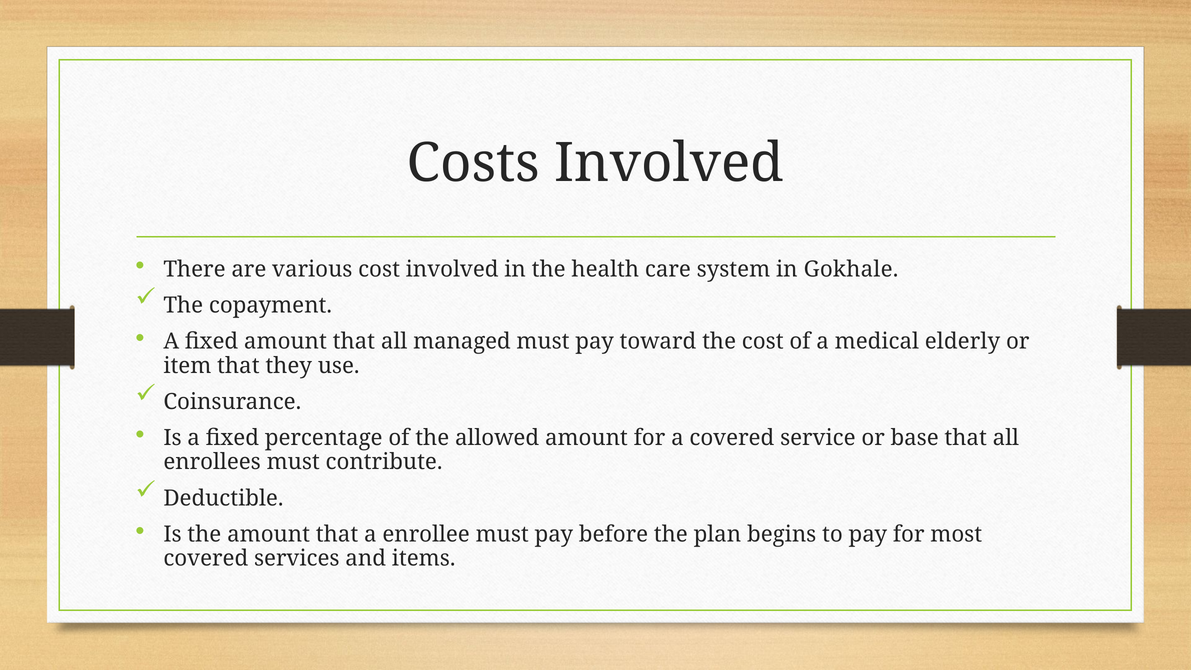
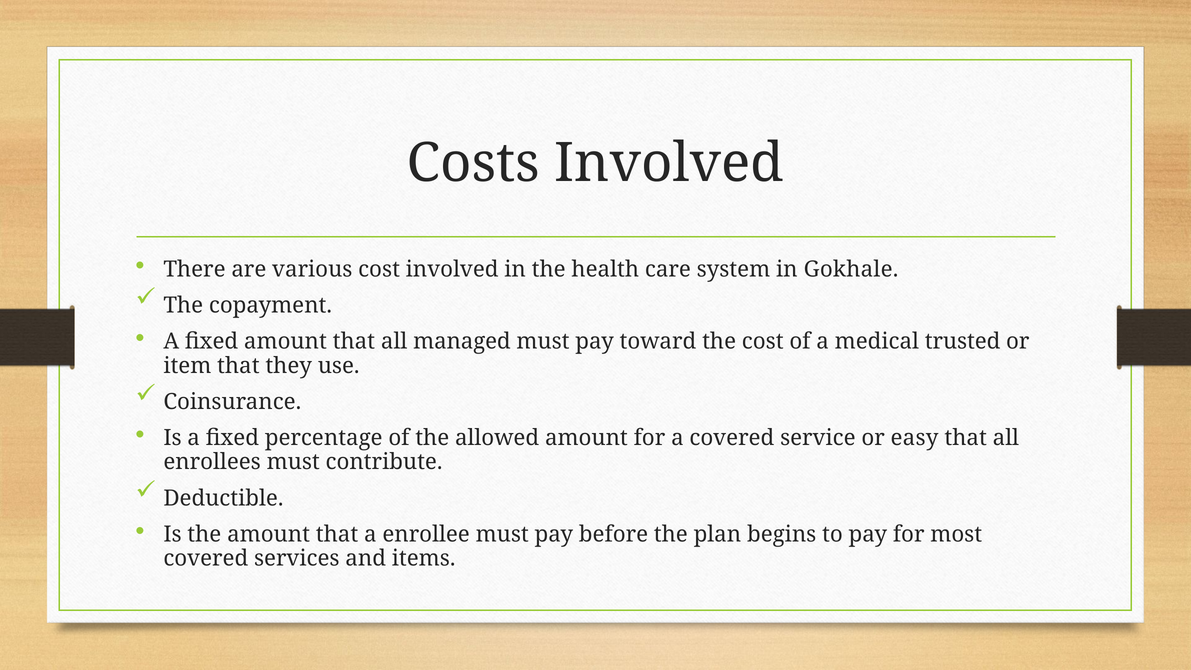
elderly: elderly -> trusted (963, 342)
base: base -> easy (915, 438)
